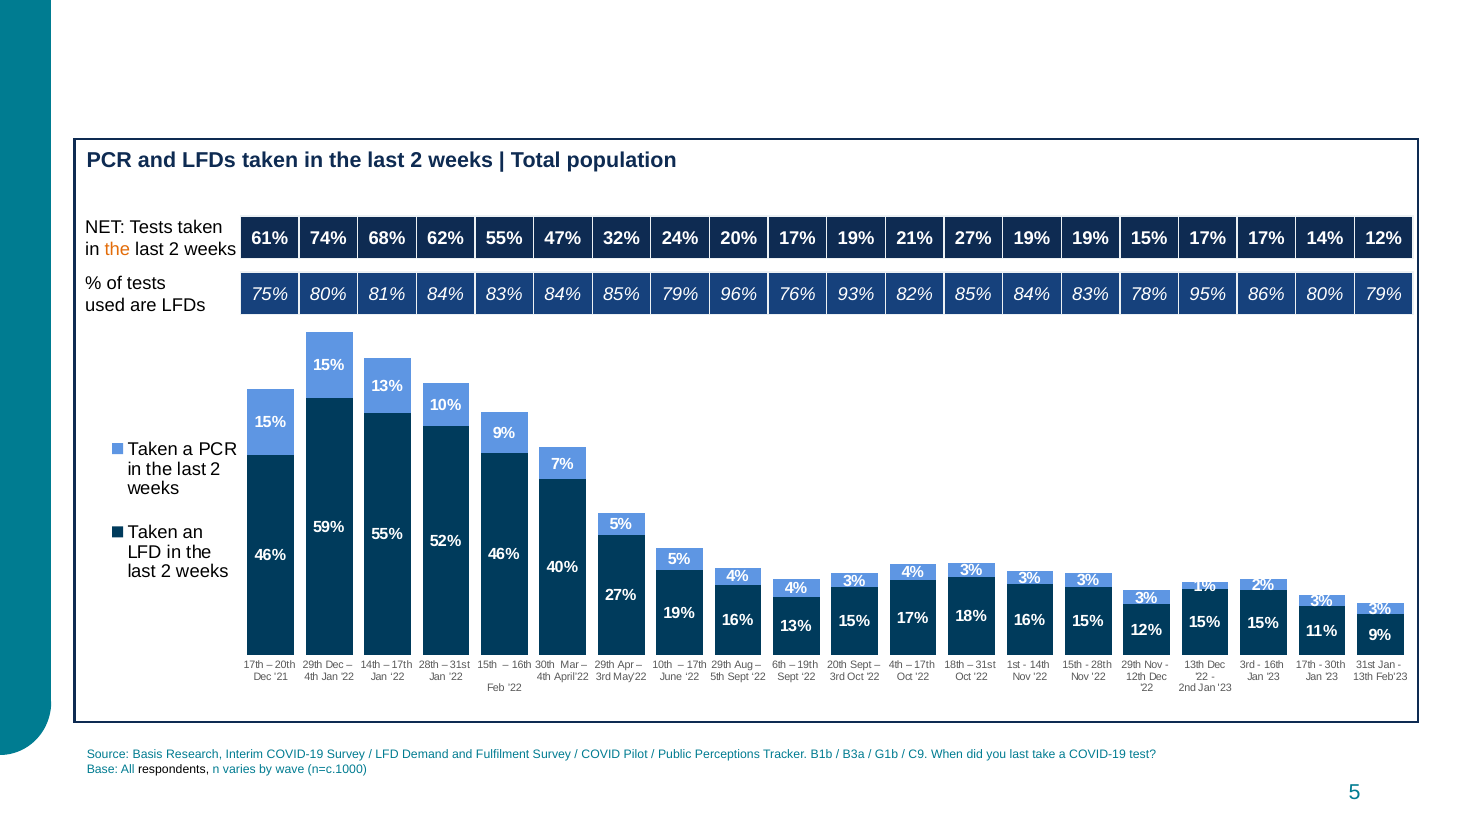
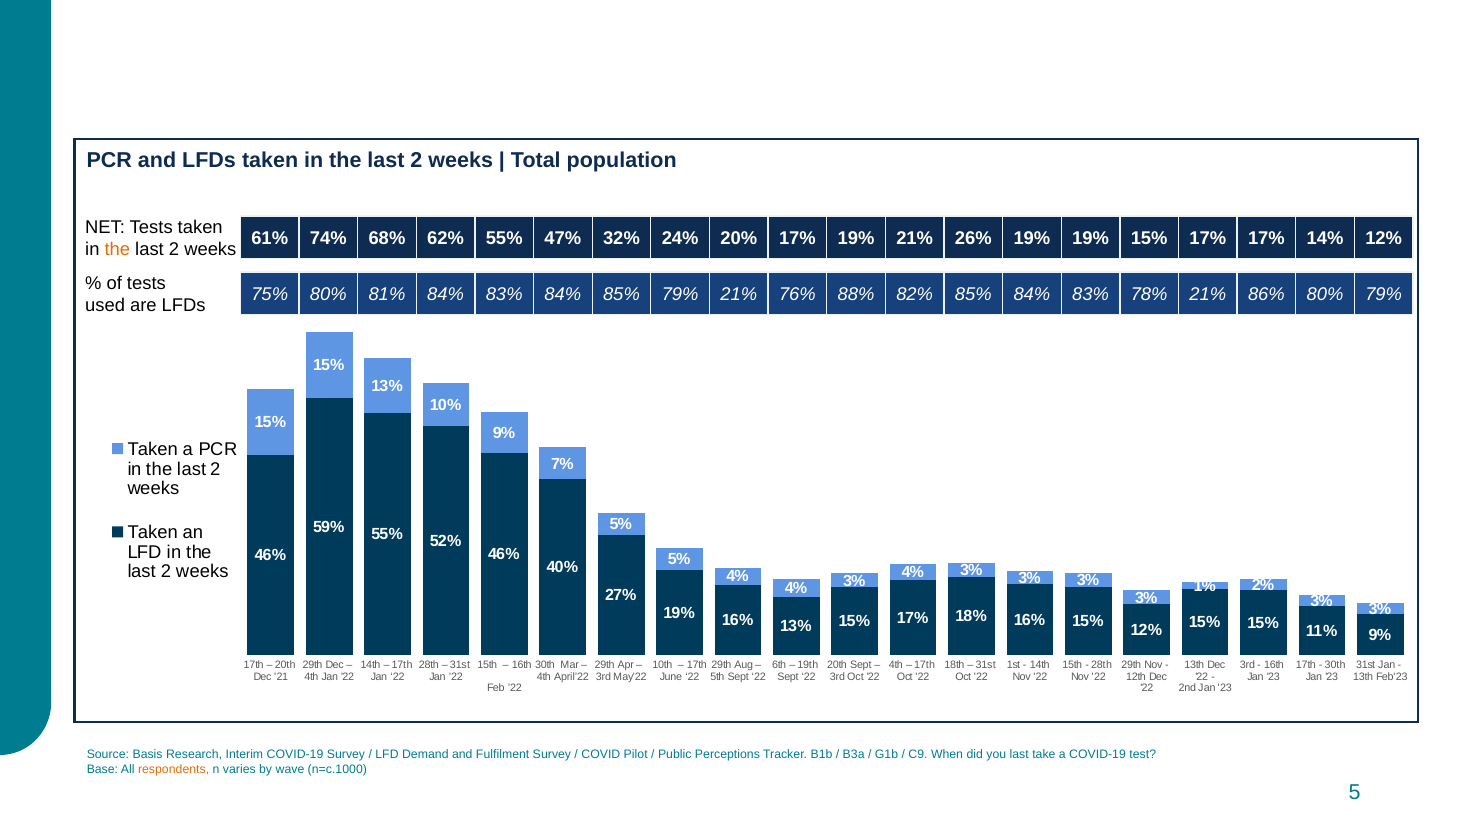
21% 27%: 27% -> 26% (973, 238)
79% 96%: 96% -> 21% (739, 294)
93%: 93% -> 88% (856, 294)
78% 95%: 95% -> 21% (1208, 294)
respondents colour: black -> orange (174, 769)
